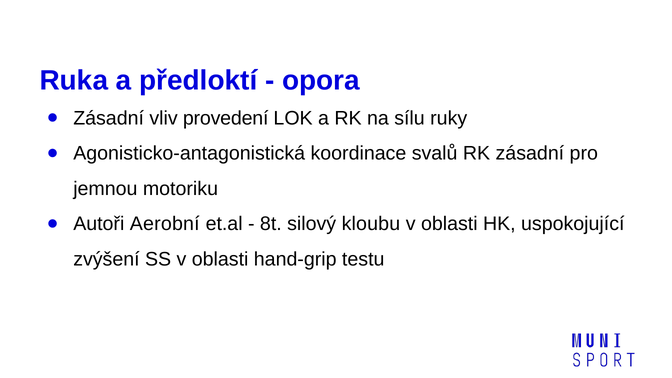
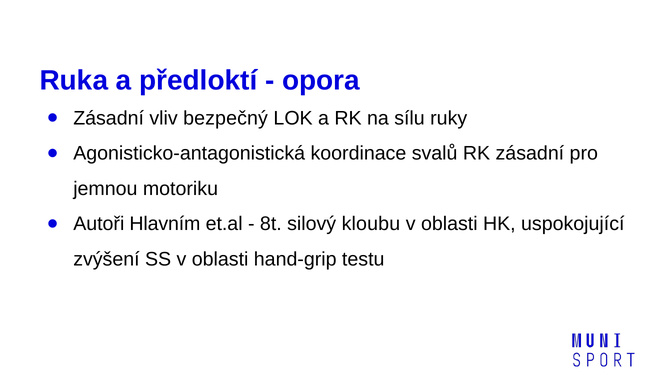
provedení: provedení -> bezpečný (226, 118)
Aerobní: Aerobní -> Hlavním (165, 224)
